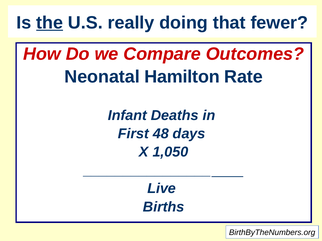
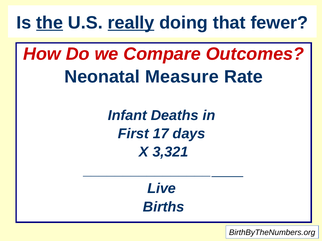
really underline: none -> present (131, 23)
Hamilton: Hamilton -> Measure (182, 77)
48: 48 -> 17 (161, 134)
1,050: 1,050 -> 3,321 (170, 152)
